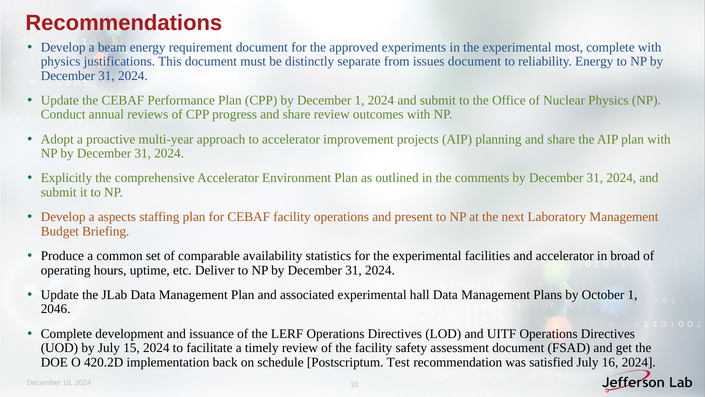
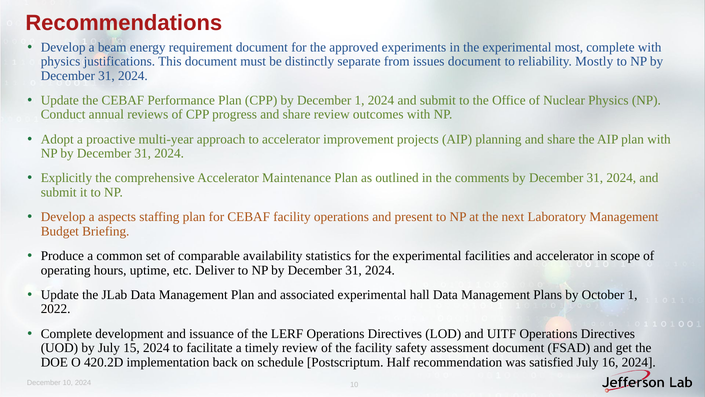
reliability Energy: Energy -> Mostly (594, 61)
Environment: Environment -> Maintenance (297, 178)
broad: broad -> scope (625, 256)
2046: 2046 -> 2022 (56, 309)
Test: Test -> Half (398, 362)
